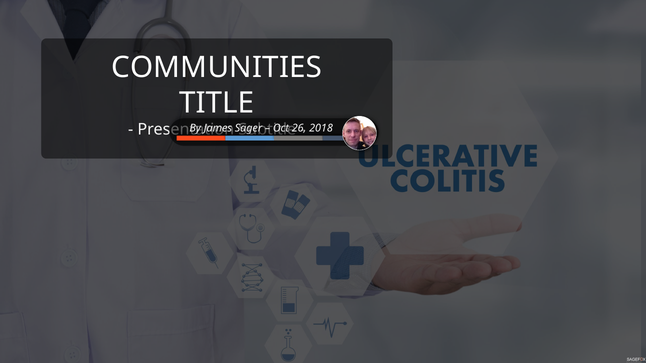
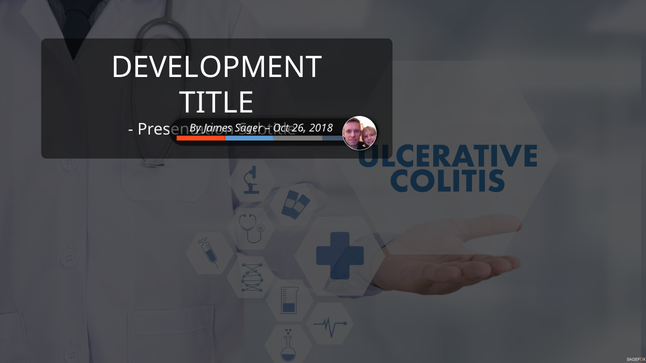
COMMUNITIES: COMMUNITIES -> DEVELOPMENT (217, 67)
